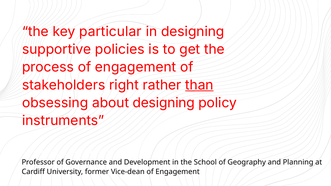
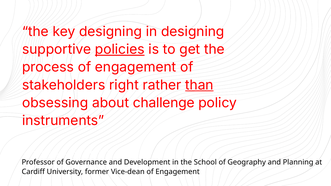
key particular: particular -> designing (111, 32)
policies underline: none -> present (120, 49)
about designing: designing -> challenge (164, 103)
